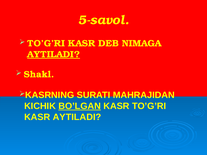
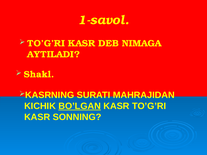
5-savol: 5-savol -> 1-savol (103, 20)
AYTILADI underline: present -> none (54, 54)
KASR AYTILADI: AYTILADI -> SONNING (77, 117)
